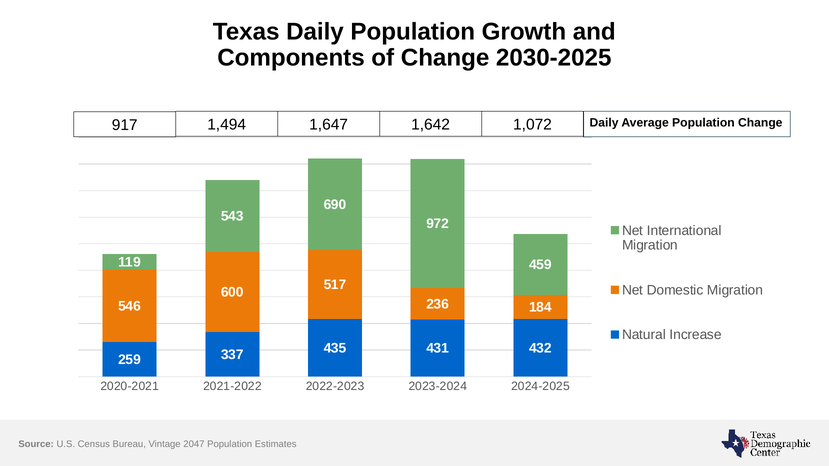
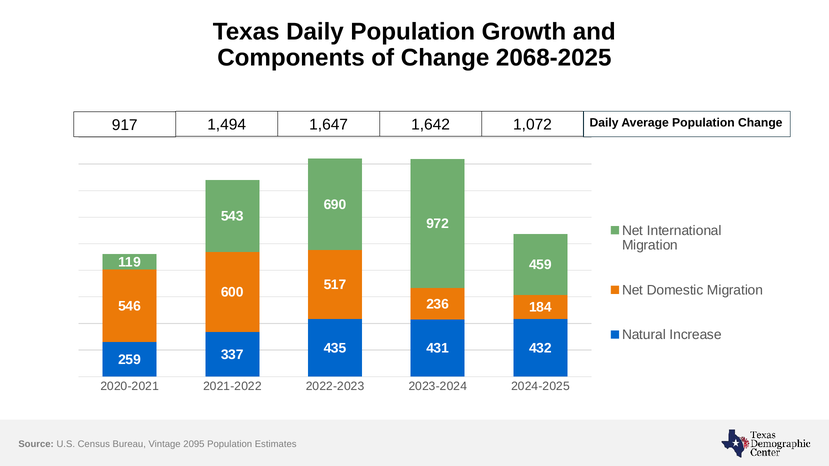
2030-2025: 2030-2025 -> 2068-2025 (554, 58)
2047: 2047 -> 2095 (194, 445)
